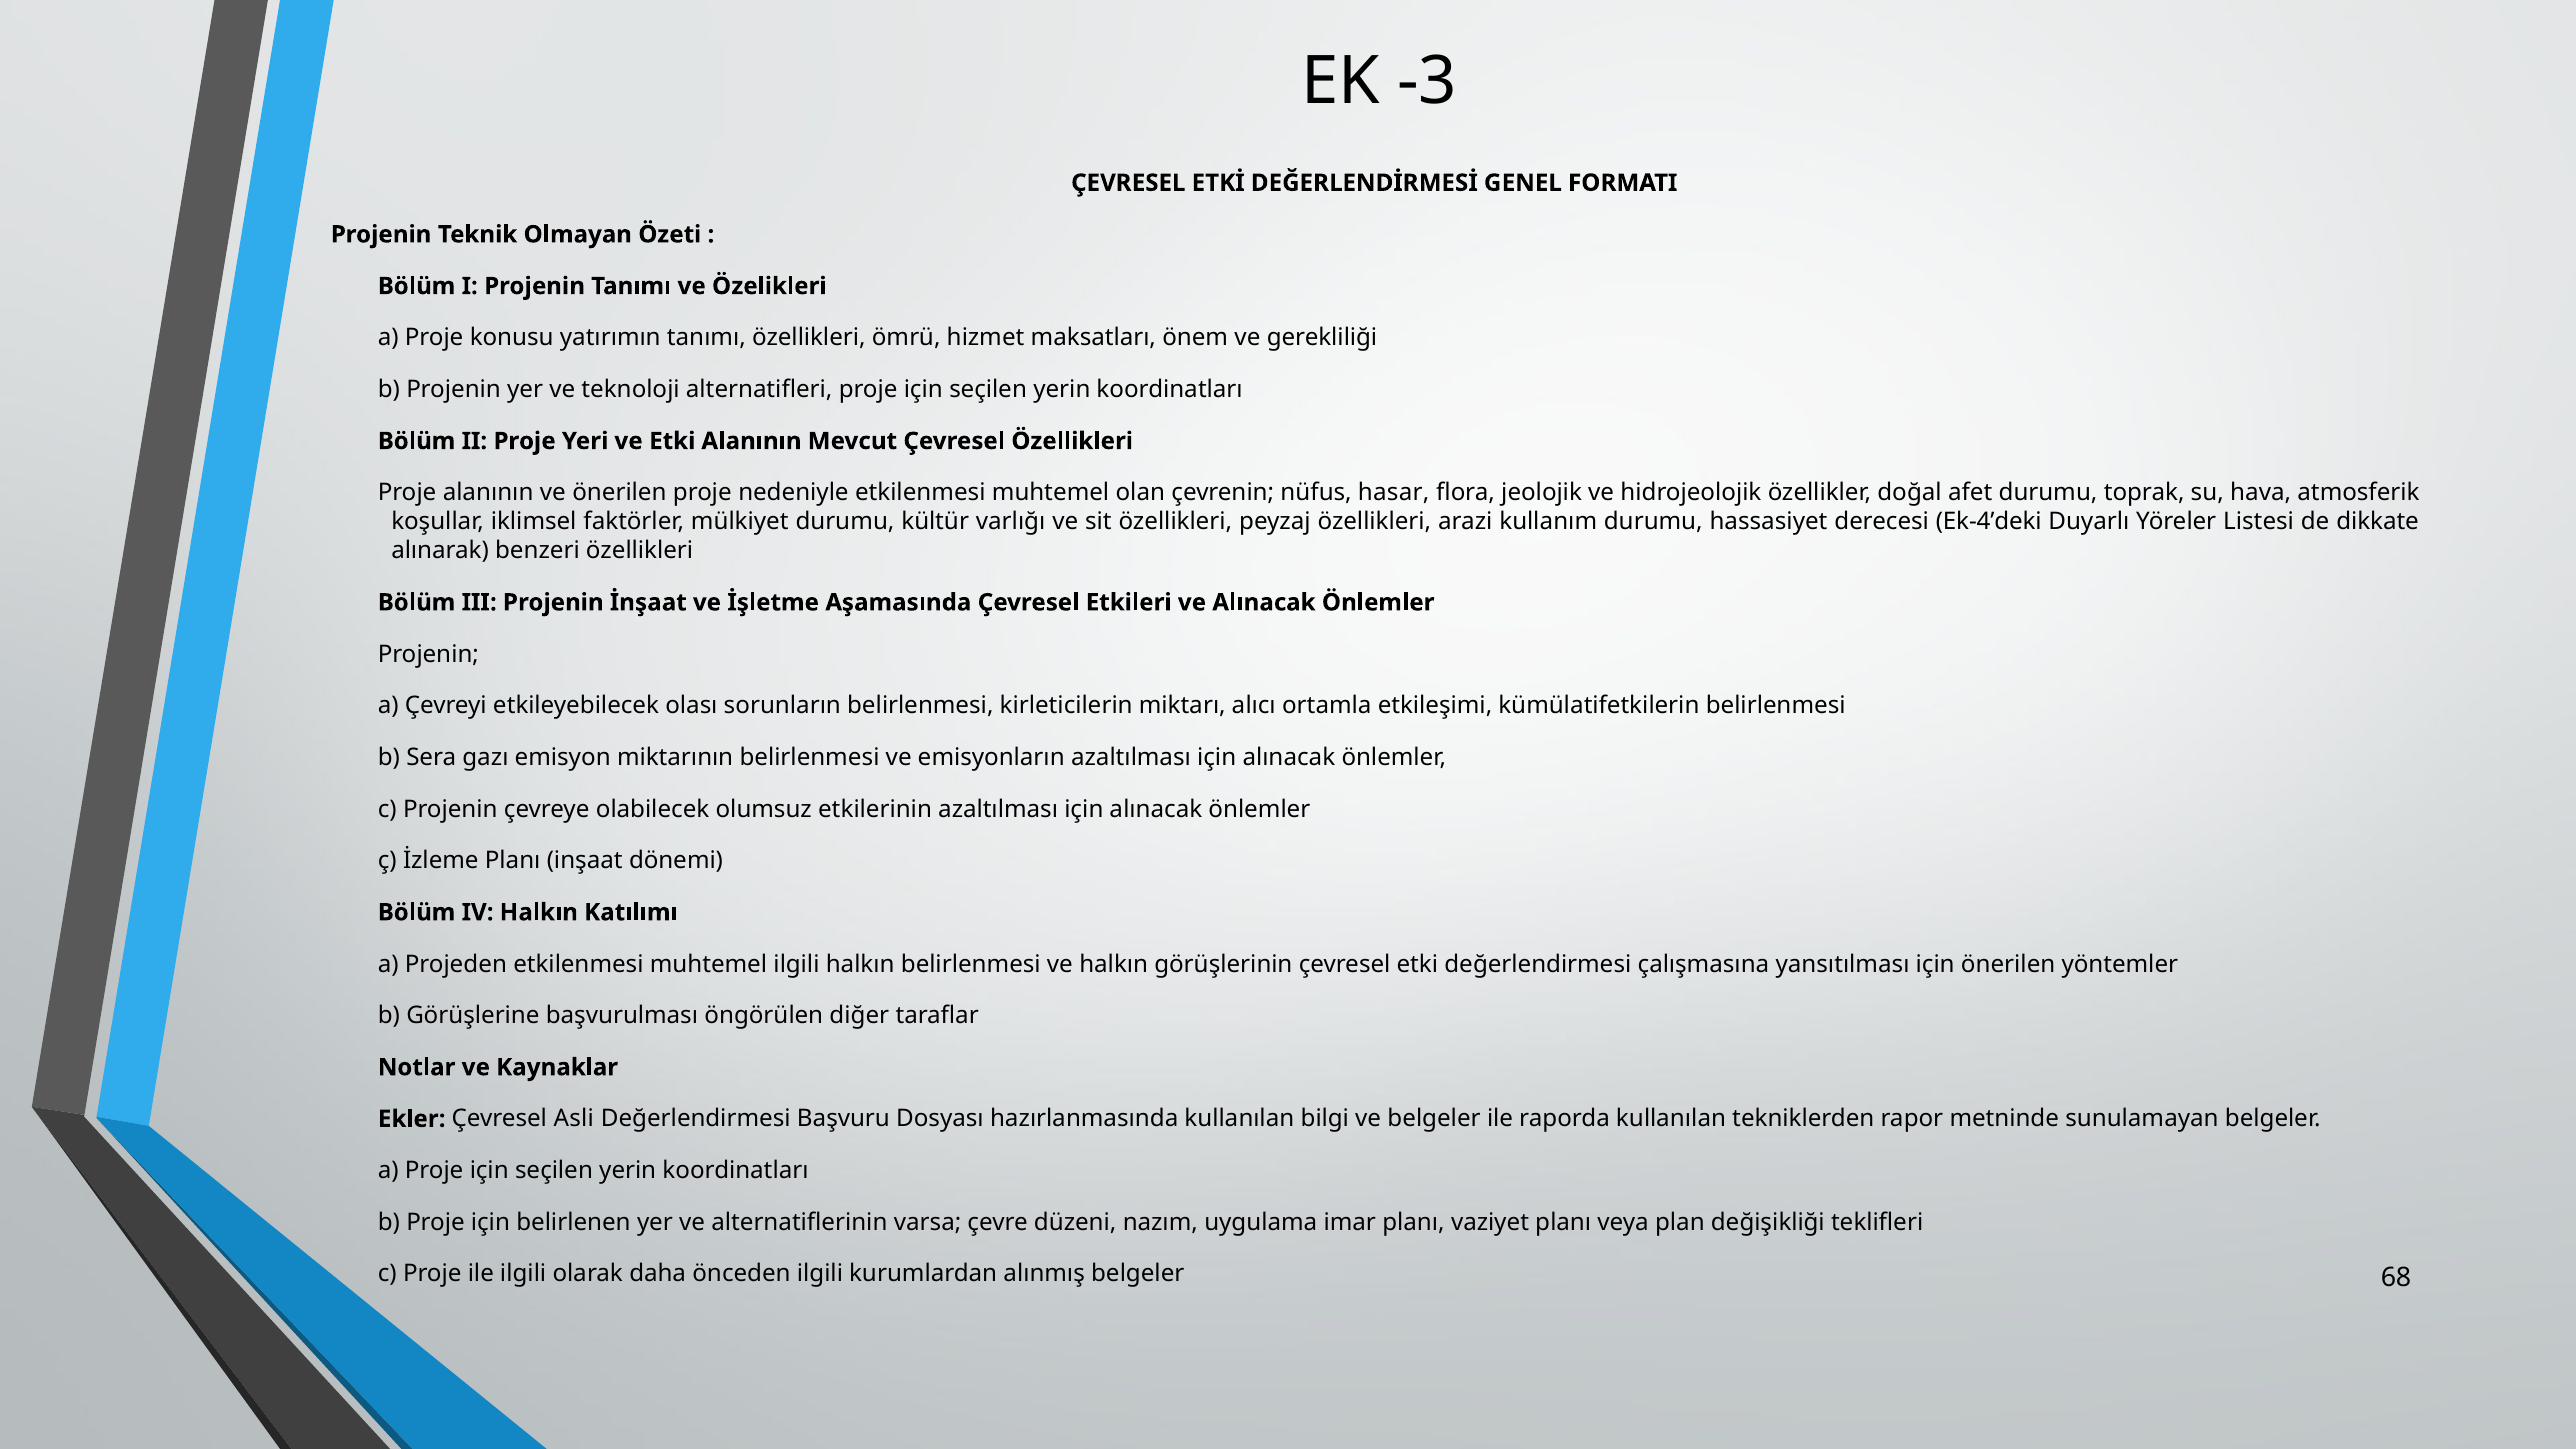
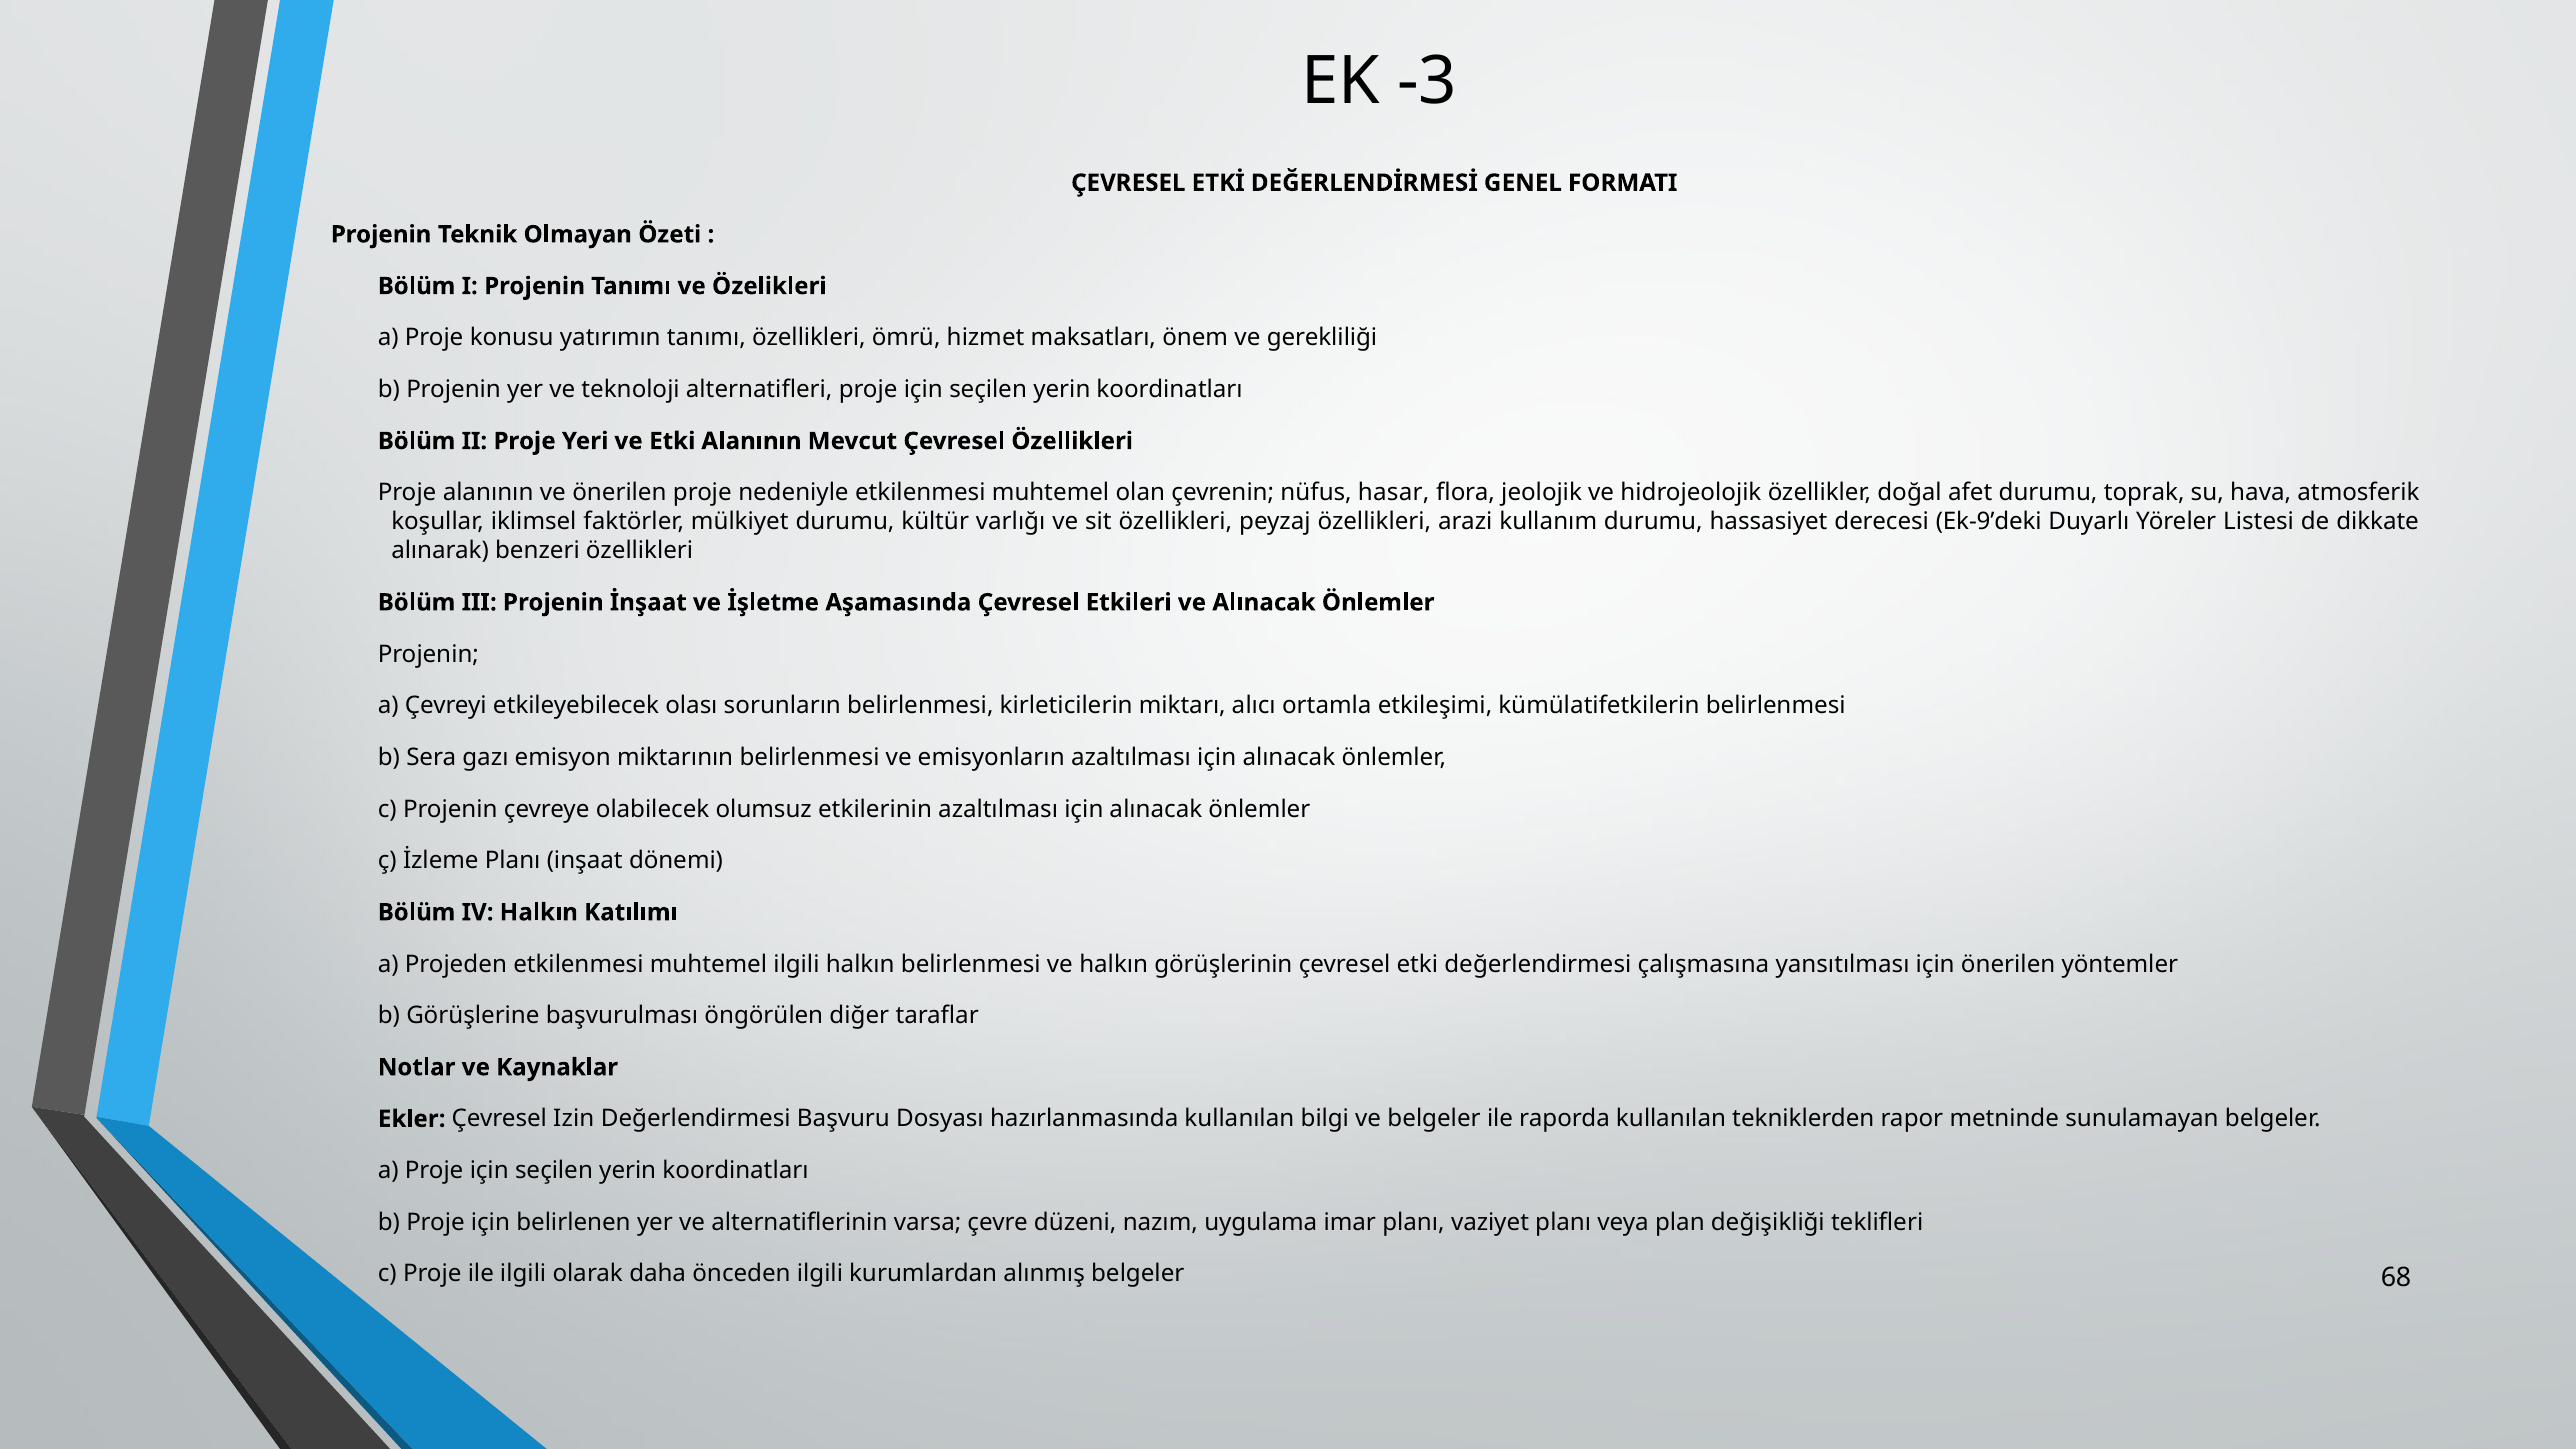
Ek-4’deki: Ek-4’deki -> Ek-9’deki (1989, 522)
Asli: Asli -> Izin (574, 1119)
